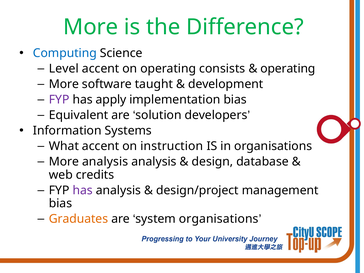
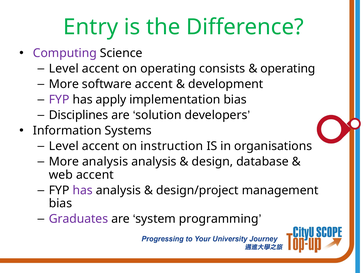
More: More -> Entry (91, 27)
Computing colour: blue -> purple (65, 53)
software taught: taught -> accent (154, 84)
Equivalent: Equivalent -> Disciplines (79, 115)
What: What -> Level (64, 146)
web credits: credits -> accent (95, 175)
Graduates colour: orange -> purple (79, 219)
system organisations: organisations -> programming (219, 219)
